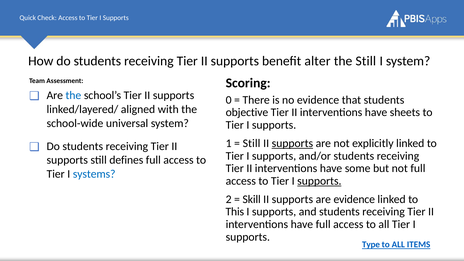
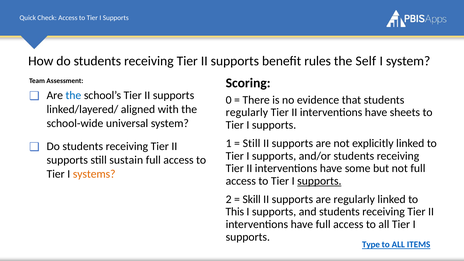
alter: alter -> rules (318, 61)
the Still: Still -> Self (366, 61)
objective: objective -> regularly (247, 112)
supports underline: present -> none (292, 143)
defines: defines -> sustain (126, 160)
systems colour: blue -> orange (94, 174)
are evidence: evidence -> regularly (354, 199)
